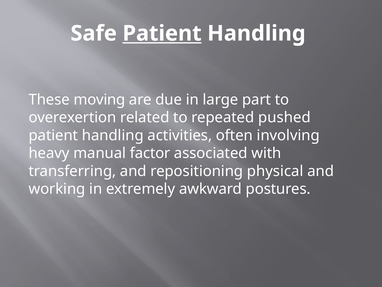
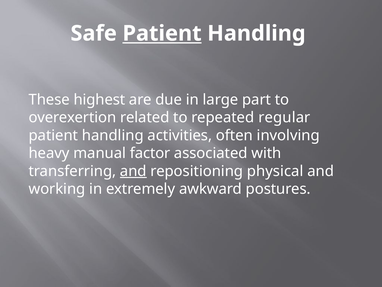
moving: moving -> highest (99, 99)
pushed: pushed -> regular (284, 117)
and underline: none -> present (133, 171)
